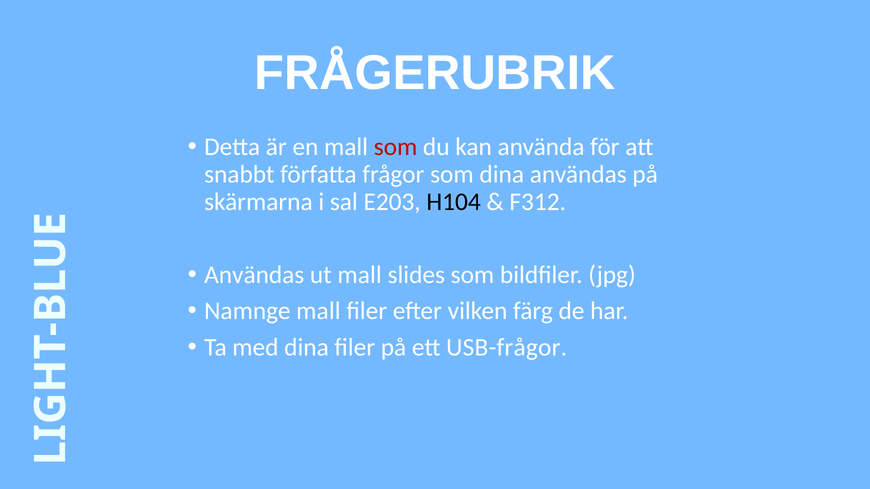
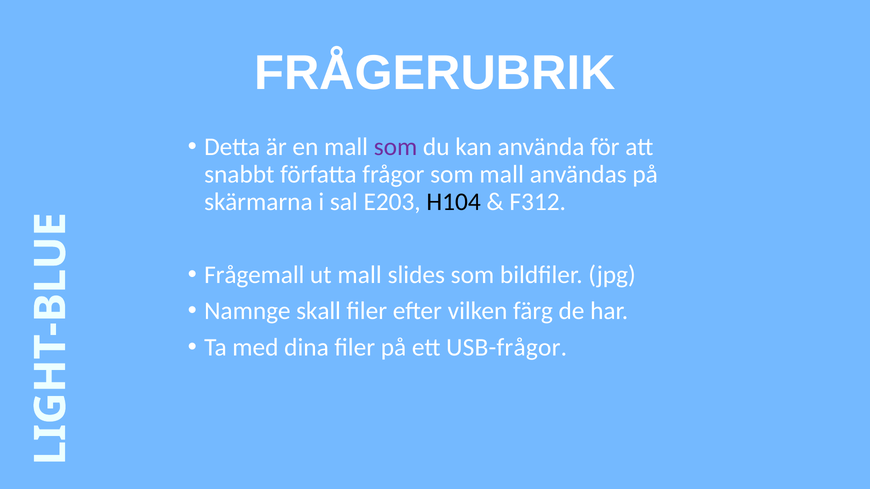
som colour: red -> purple (396, 147)
som dina: dina -> mall (502, 175)
Användas: Användas -> Frågemall (254, 275)
Namnge mall: mall -> skall (319, 311)
